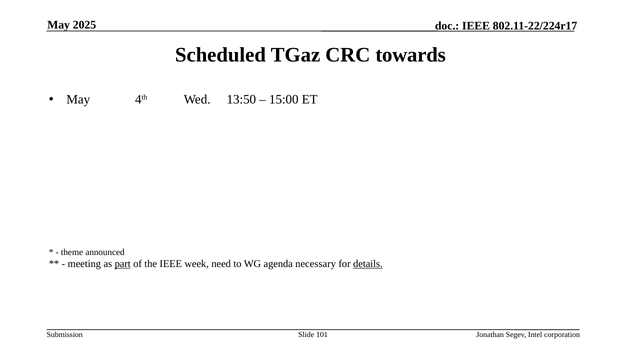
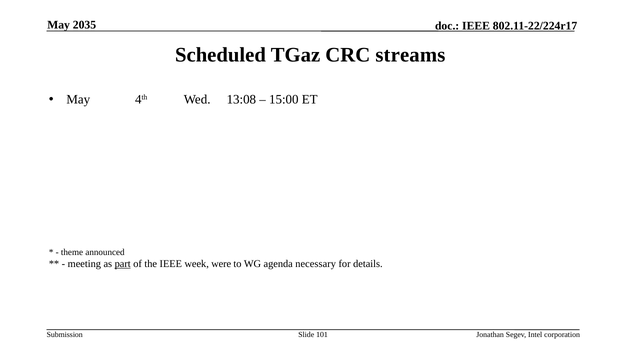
2025: 2025 -> 2035 (84, 25)
towards: towards -> streams (410, 55)
13:50: 13:50 -> 13:08 (241, 100)
need: need -> were (221, 264)
details underline: present -> none (368, 264)
